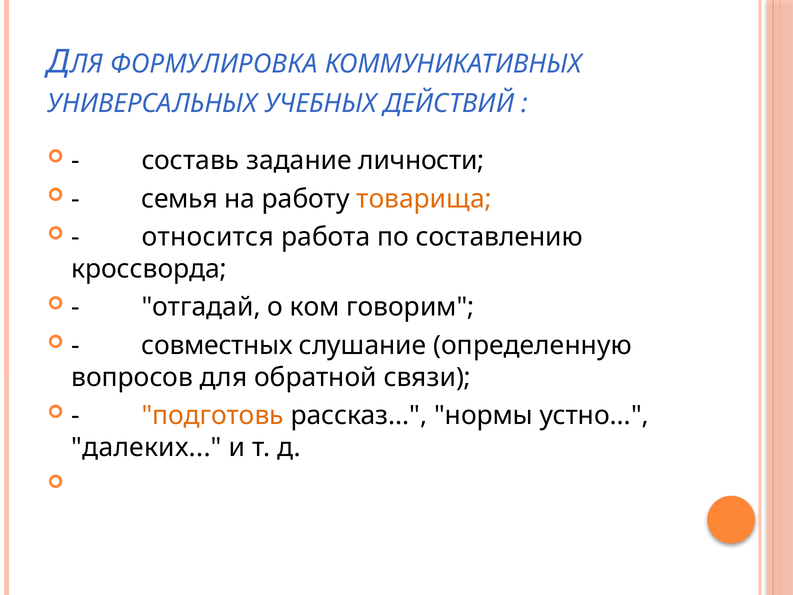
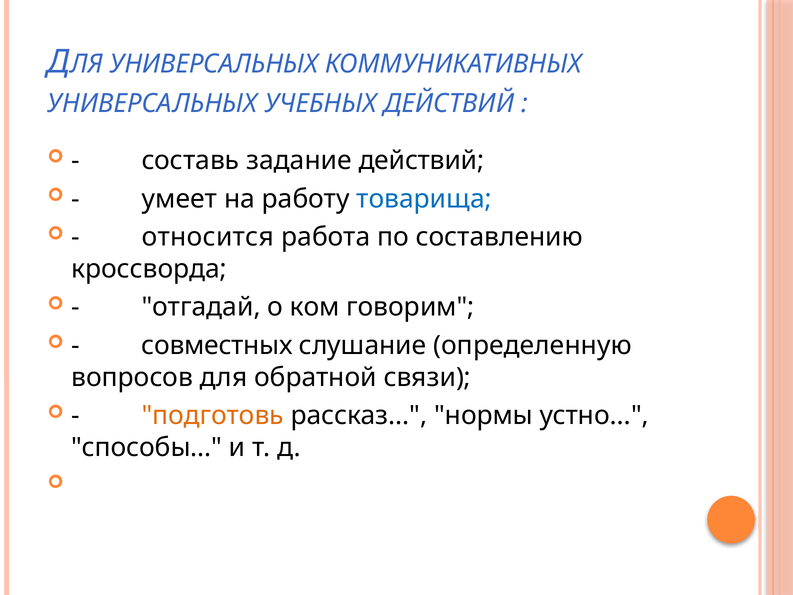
ФОРМУЛИРОВКА: ФОРМУЛИРОВКА -> УНИВЕРСАЛЬНЫХ (214, 64)
задание личности: личности -> действий (421, 160)
семья: семья -> умеет (179, 199)
товарища colour: orange -> blue (424, 199)
далеких: далеких -> способы (147, 447)
